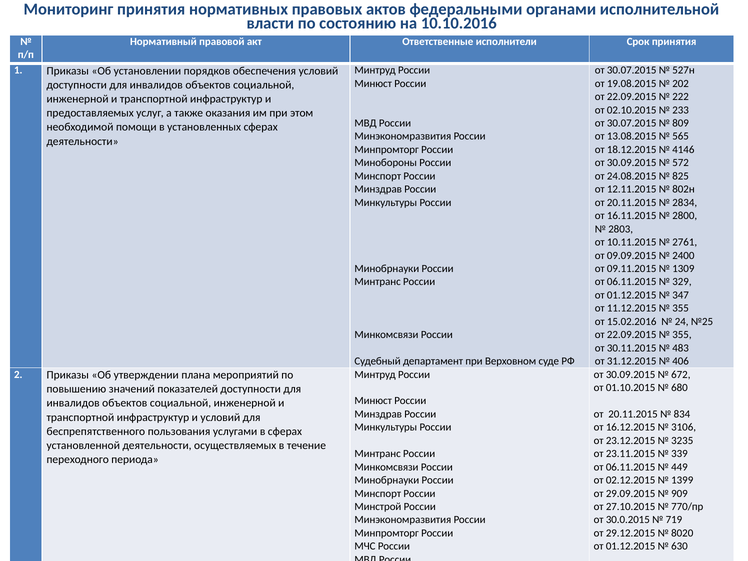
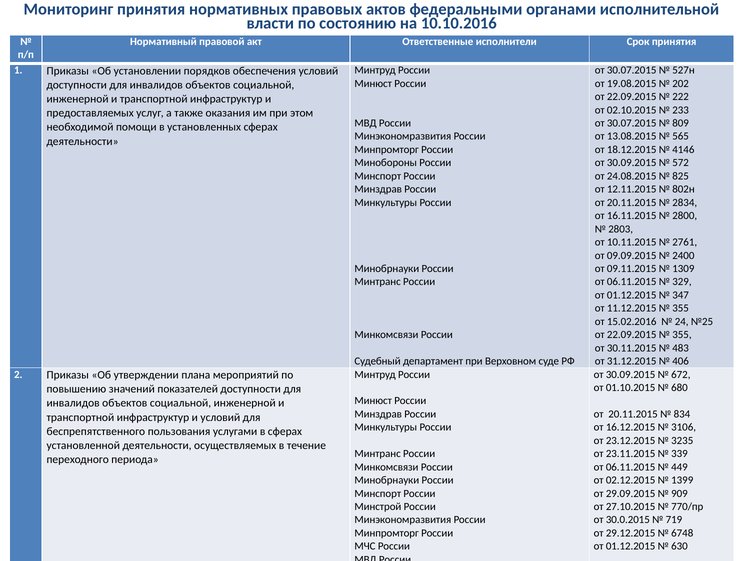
8020: 8020 -> 6748 (682, 533)
